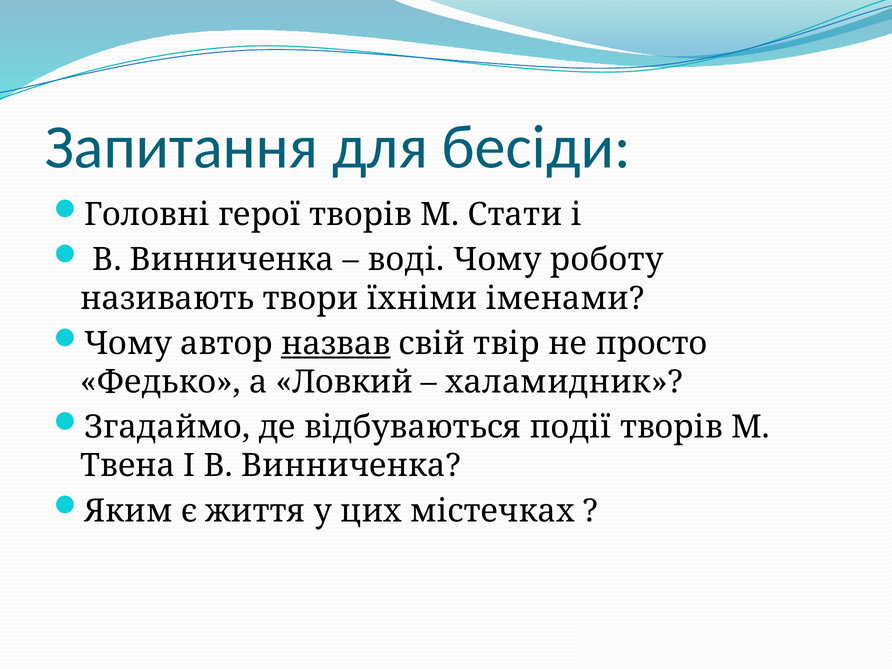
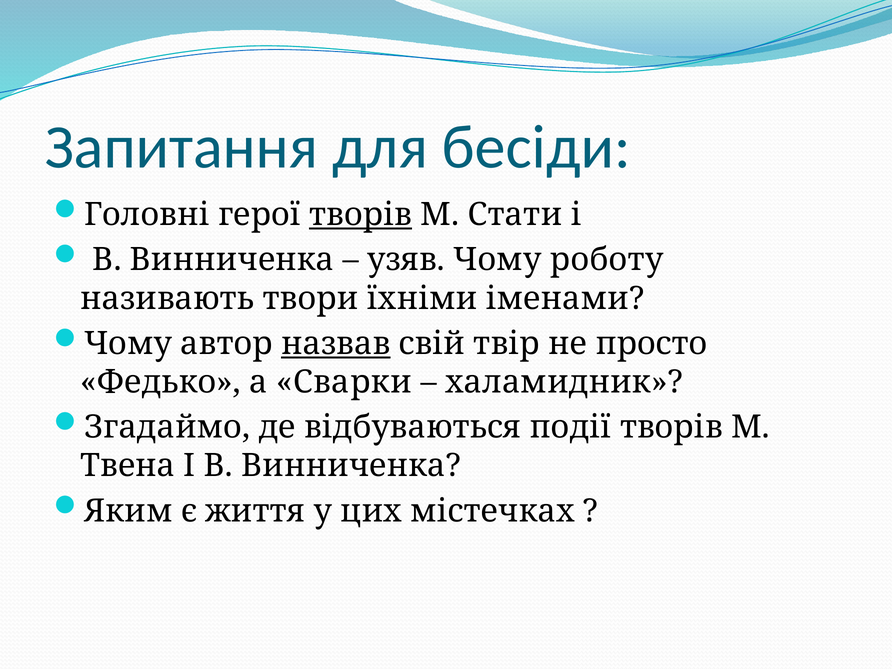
творів underline: none -> present (361, 215)
воді: воді -> узяв (406, 260)
Ловкий: Ловкий -> Сварки (344, 382)
